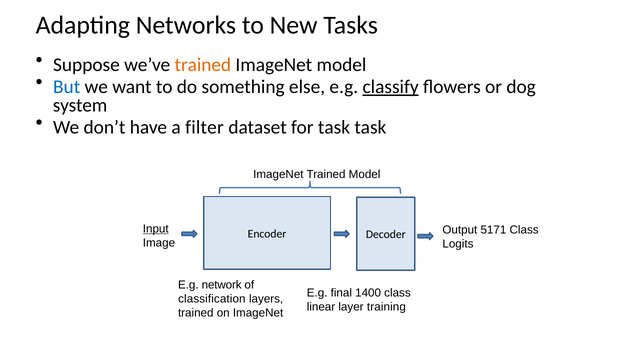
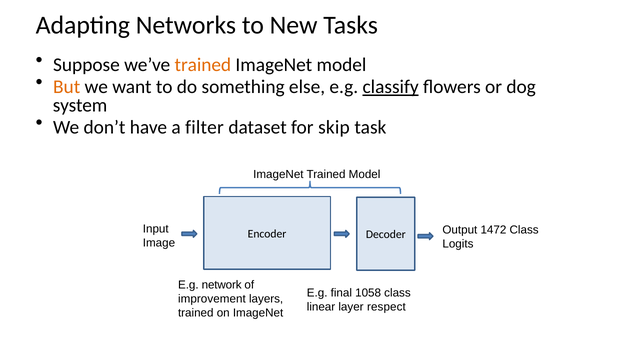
But colour: blue -> orange (67, 87)
for task: task -> skip (334, 127)
Input underline: present -> none (156, 229)
5171: 5171 -> 1472 (493, 230)
1400: 1400 -> 1058 (368, 293)
classification: classification -> improvement (212, 299)
training: training -> respect (386, 307)
